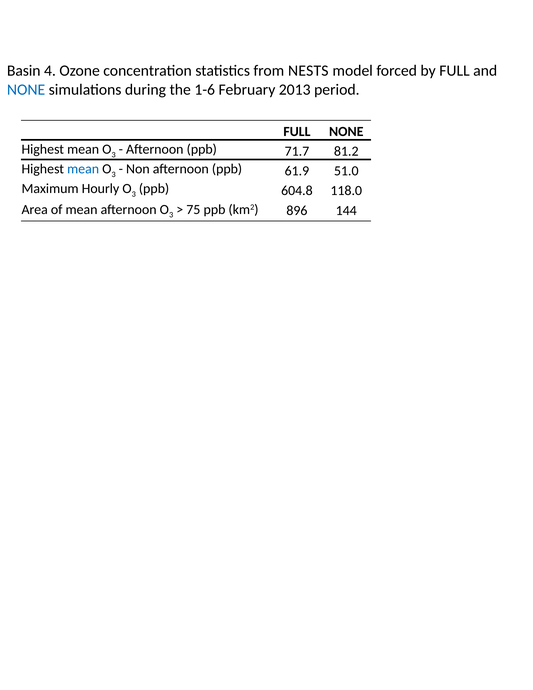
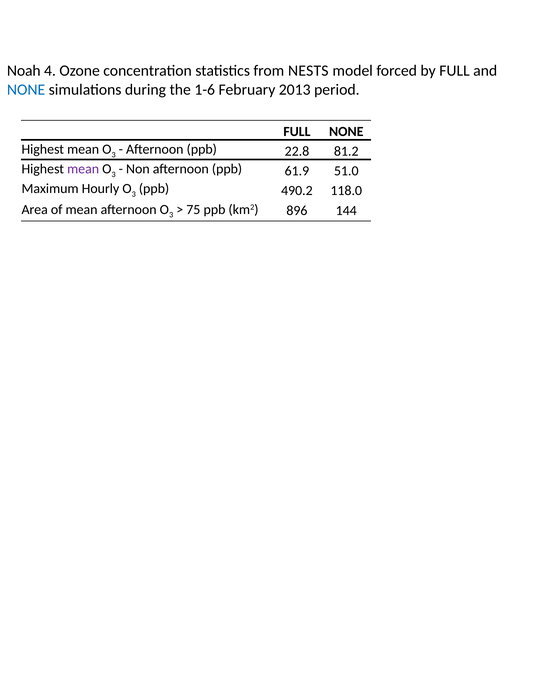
Basin: Basin -> Noah (24, 71)
71.7: 71.7 -> 22.8 (297, 151)
mean colour: blue -> purple (83, 169)
604.8: 604.8 -> 490.2 (297, 190)
